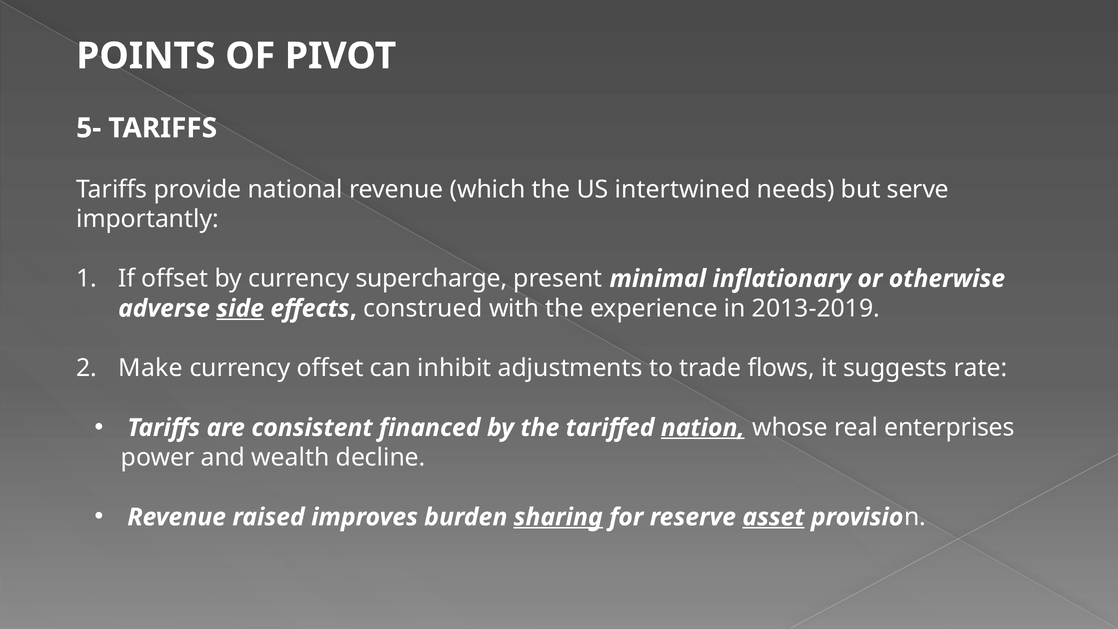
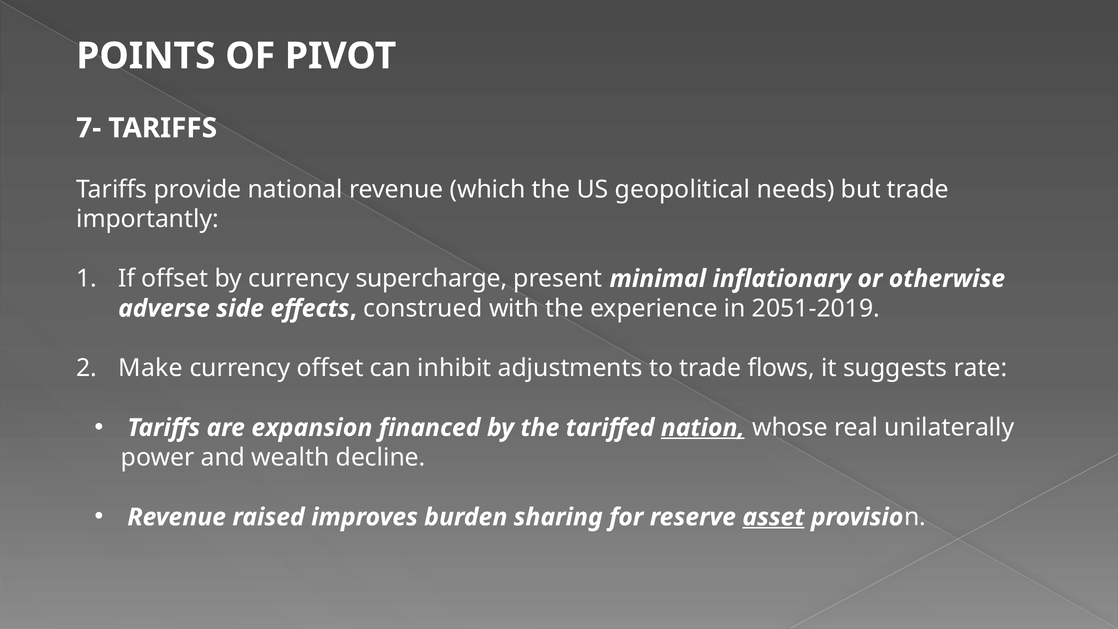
5-: 5- -> 7- (89, 128)
intertwined: intertwined -> geopolitical (683, 189)
but serve: serve -> trade (918, 189)
side underline: present -> none (240, 309)
2013-2019: 2013-2019 -> 2051-2019 (816, 309)
consistent: consistent -> expansion (312, 428)
enterprises: enterprises -> unilaterally (949, 428)
sharing underline: present -> none (558, 517)
